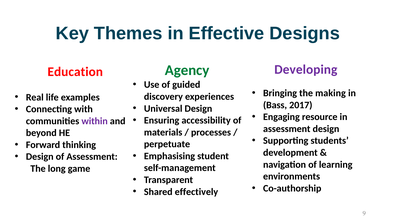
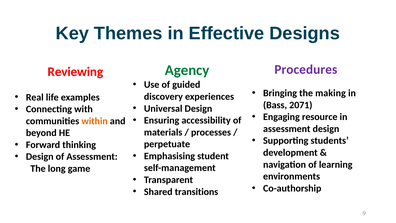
Developing: Developing -> Procedures (306, 70)
Education: Education -> Reviewing (75, 72)
2017: 2017 -> 2071 (301, 105)
within colour: purple -> orange (95, 121)
effectively: effectively -> transitions (196, 192)
